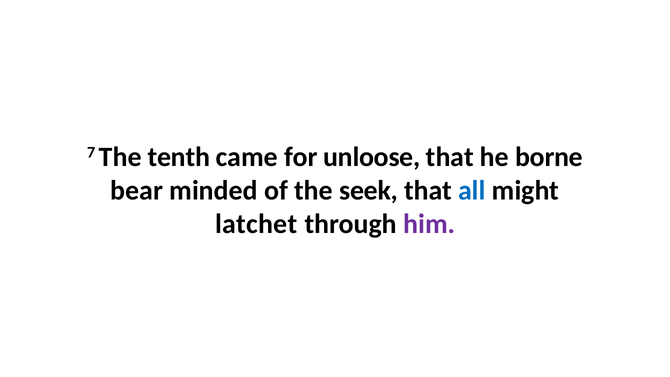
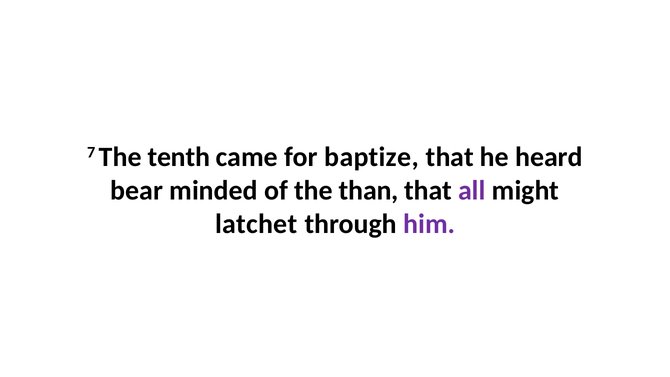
unloose: unloose -> baptize (372, 157)
borne: borne -> heard (549, 157)
seek: seek -> than (369, 190)
all colour: blue -> purple (472, 190)
